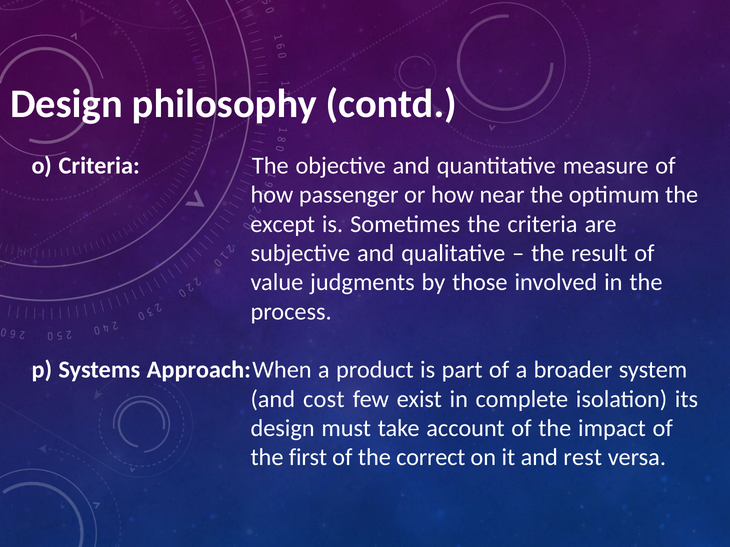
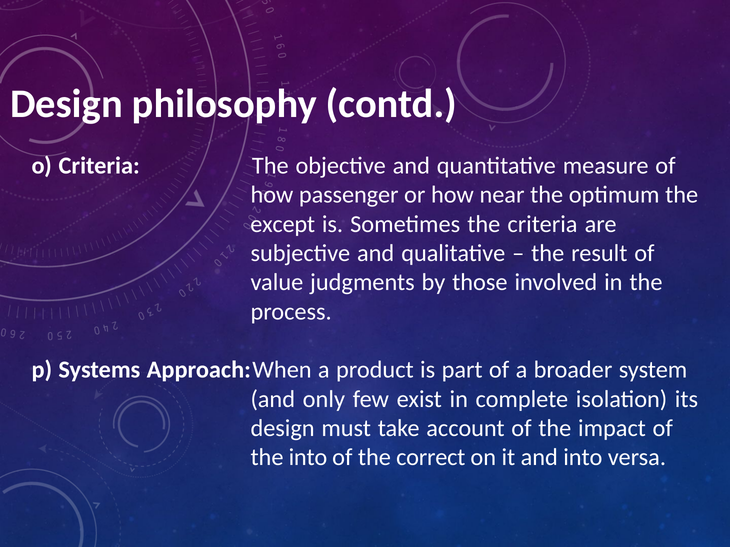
cost: cost -> only (324, 399)
the first: first -> into (308, 458)
and rest: rest -> into (583, 458)
